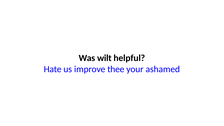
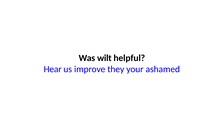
Hate: Hate -> Hear (53, 69)
thee: thee -> they (116, 69)
